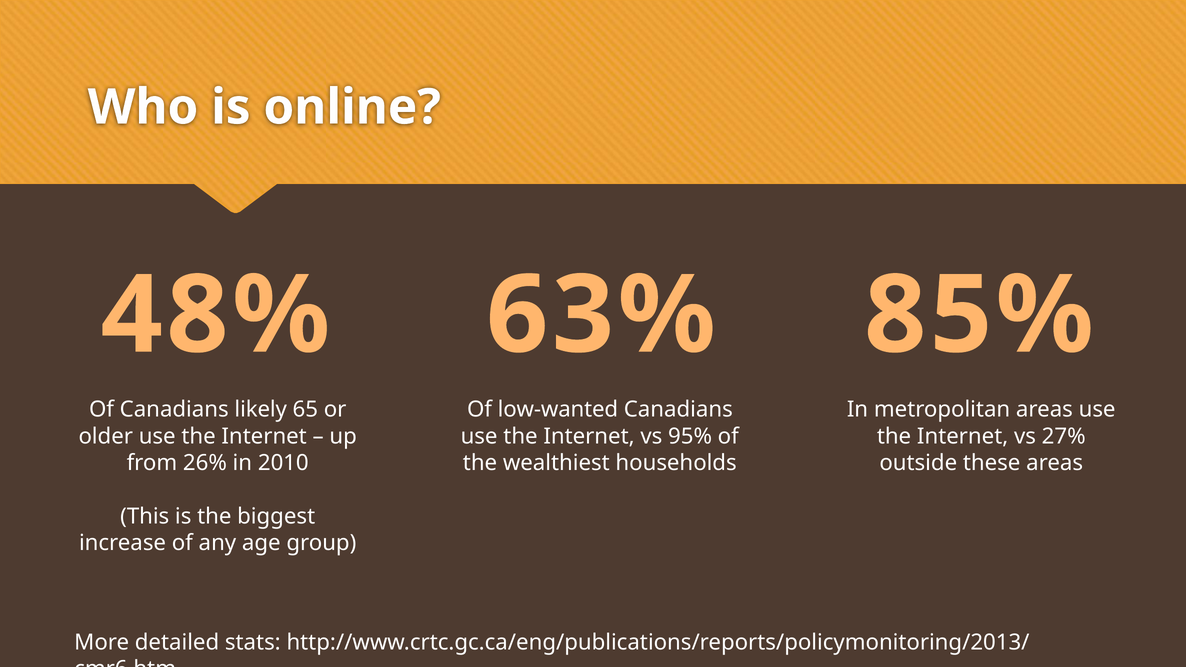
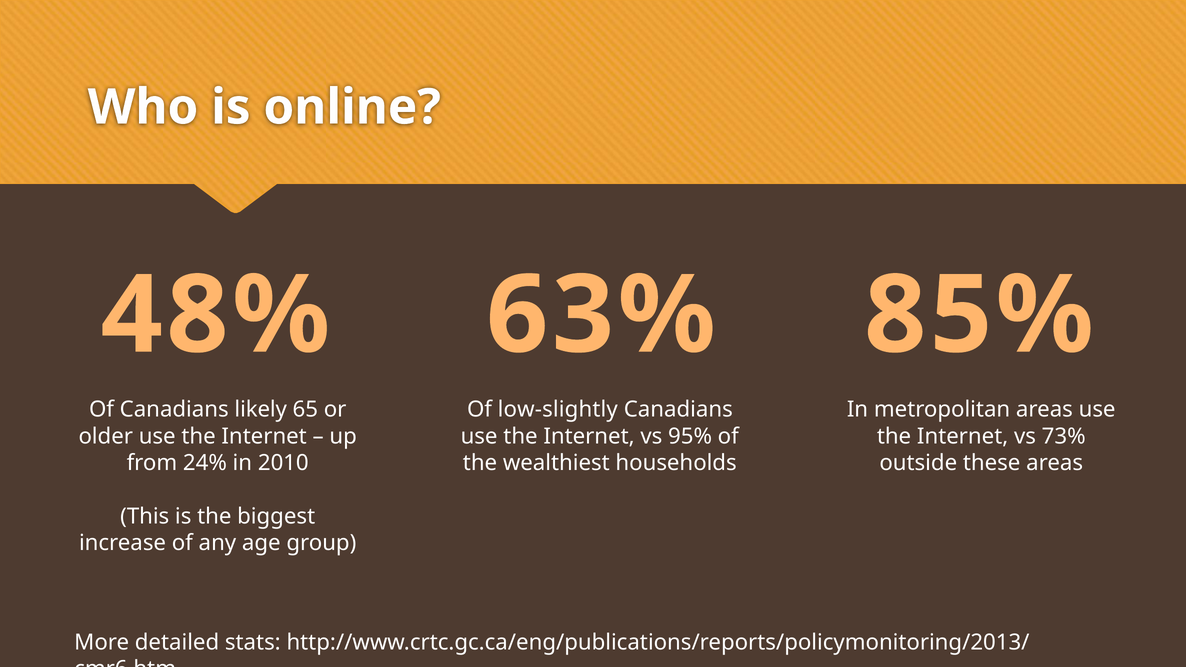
low-wanted: low-wanted -> low-slightly (558, 410)
27%: 27% -> 73% (1064, 436)
26%: 26% -> 24% (205, 463)
